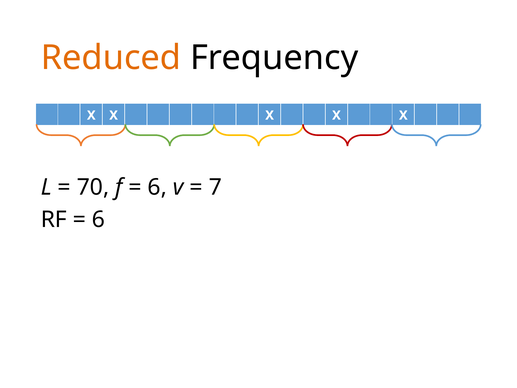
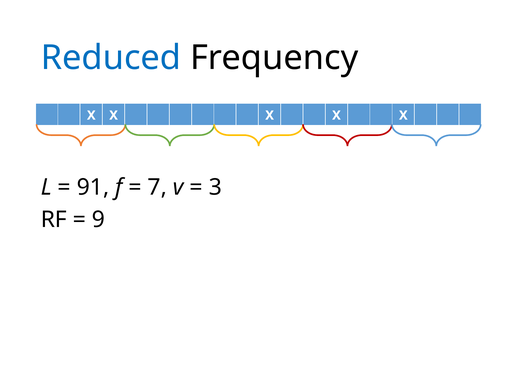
Reduced colour: orange -> blue (111, 58)
70: 70 -> 91 (93, 187)
6: 6 -> 7 (157, 187)
7: 7 -> 3 (215, 187)
6: 6 -> 9 (99, 219)
